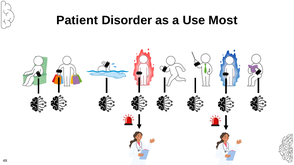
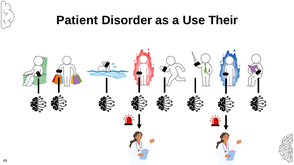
Most: Most -> Their (223, 20)
